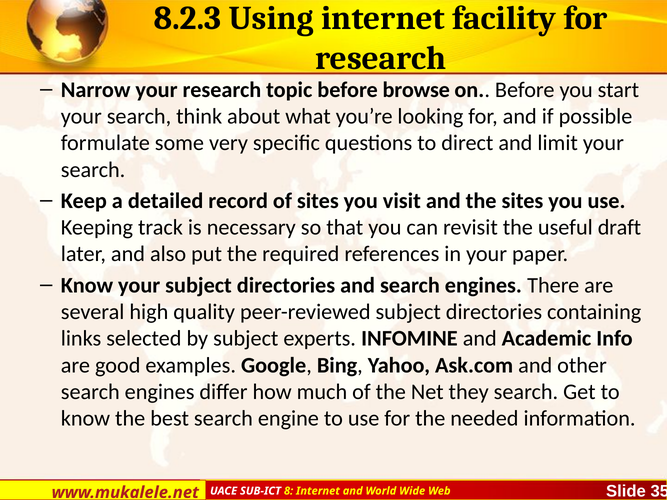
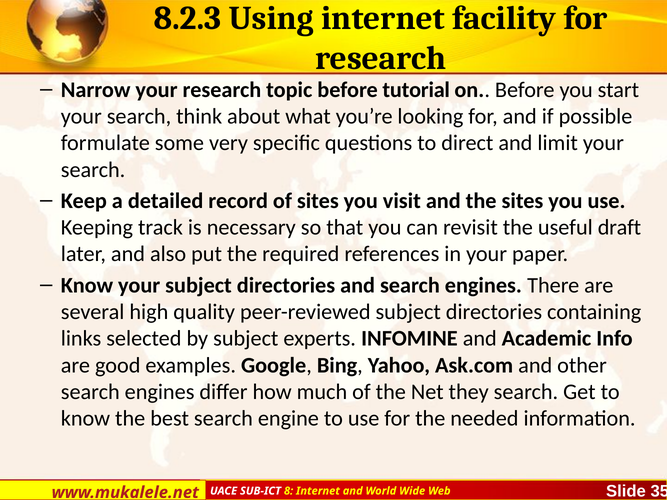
browse: browse -> tutorial (416, 90)
